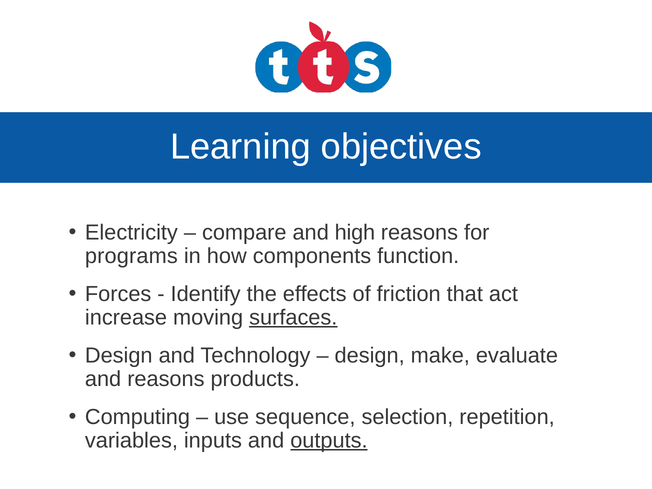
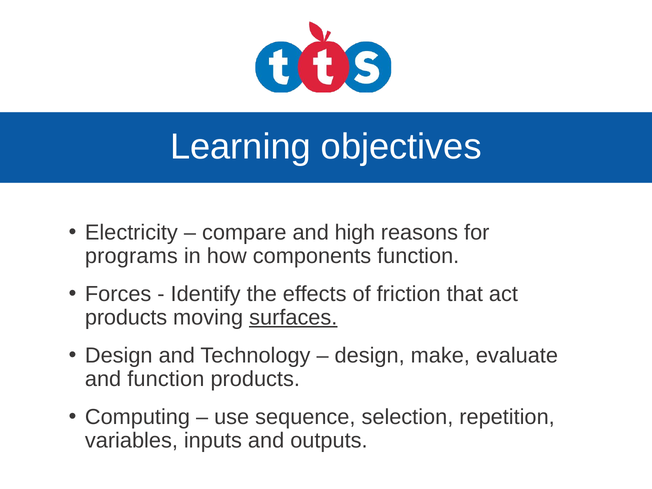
increase: increase -> products (126, 318)
and reasons: reasons -> function (166, 379)
outputs underline: present -> none (329, 440)
